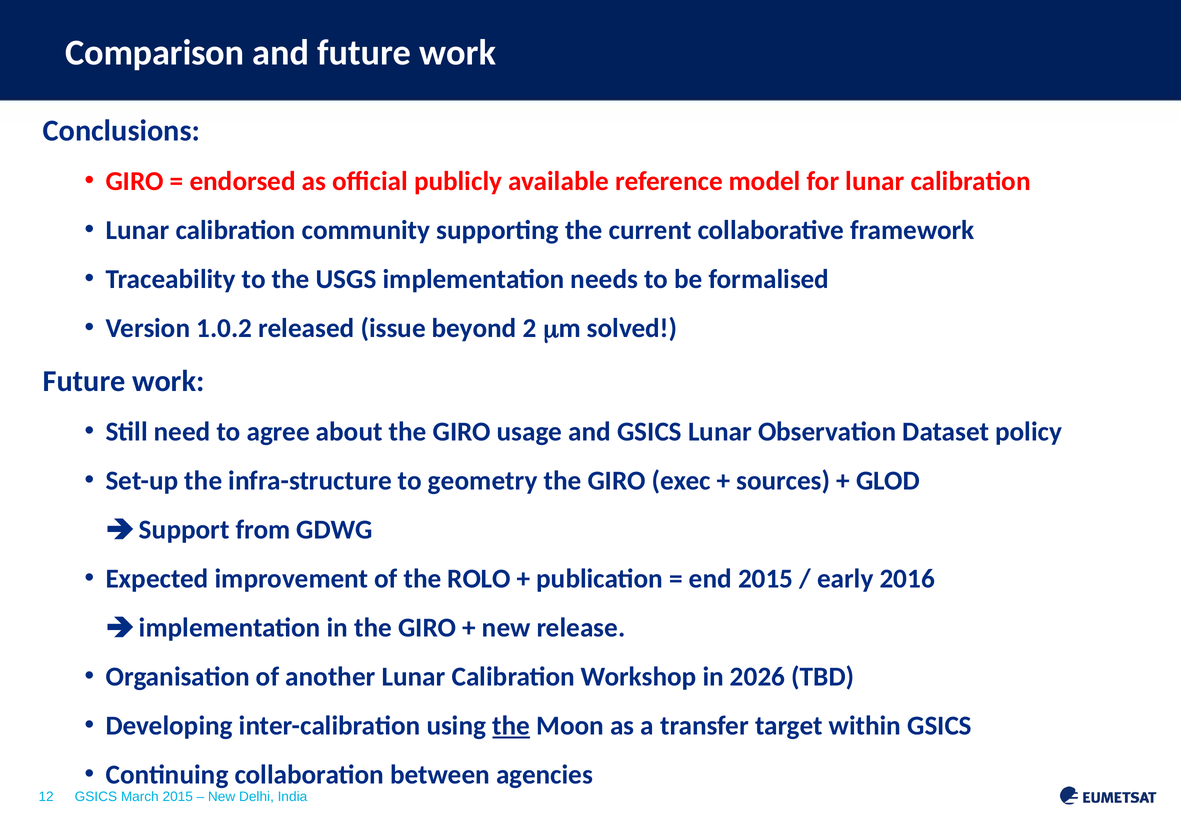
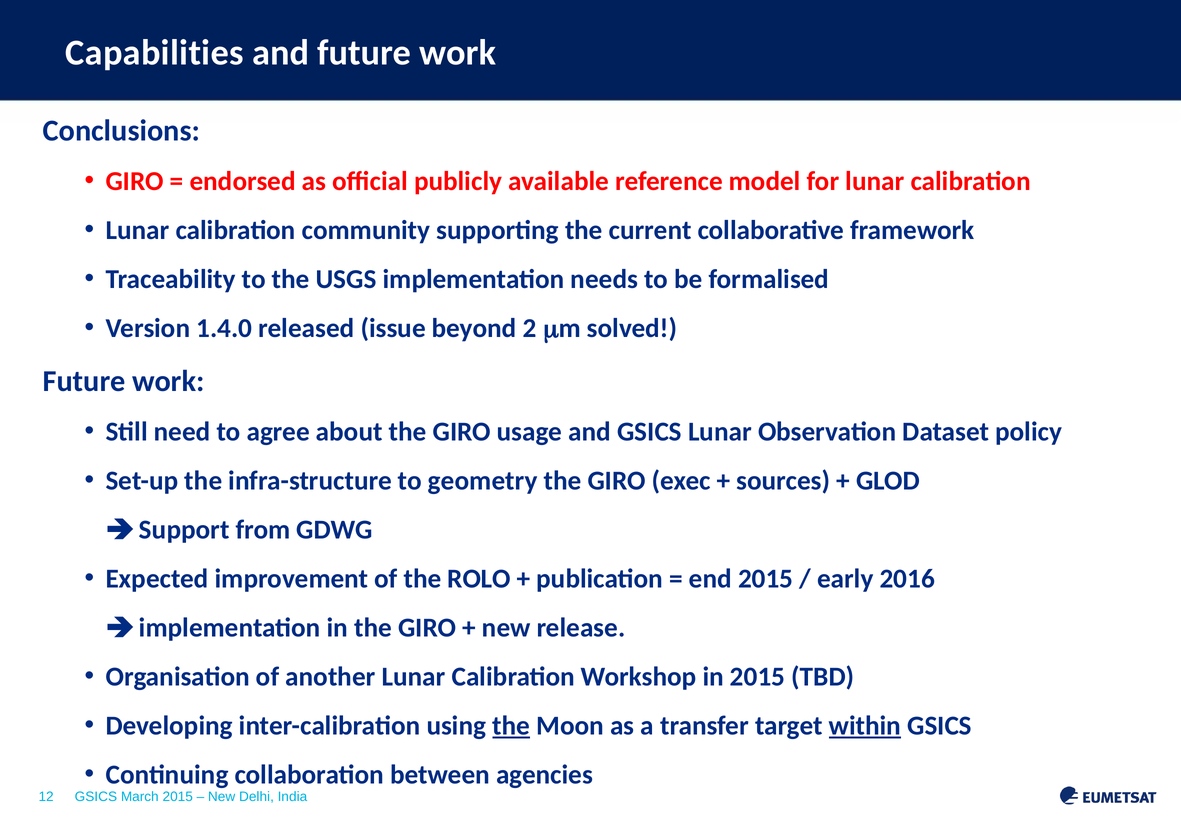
Comparison: Comparison -> Capabilities (155, 53)
1.0.2: 1.0.2 -> 1.4.0 (224, 328)
in 2026: 2026 -> 2015 (758, 677)
within underline: none -> present (865, 726)
